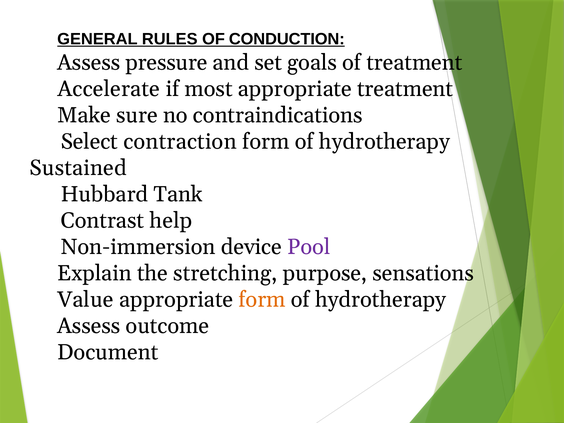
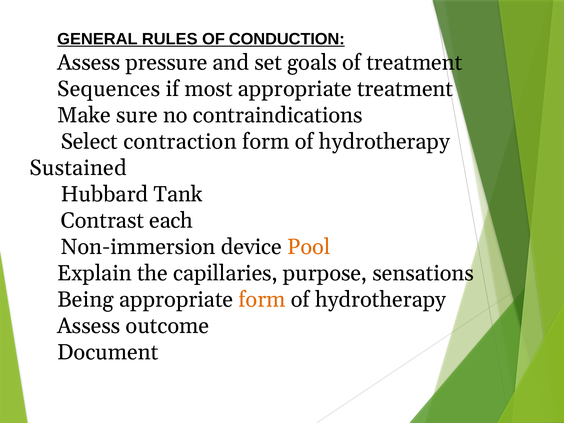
Accelerate: Accelerate -> Sequences (109, 89)
help: help -> each (171, 220)
Pool colour: purple -> orange (309, 247)
stretching: stretching -> capillaries (225, 273)
Value: Value -> Being (86, 299)
